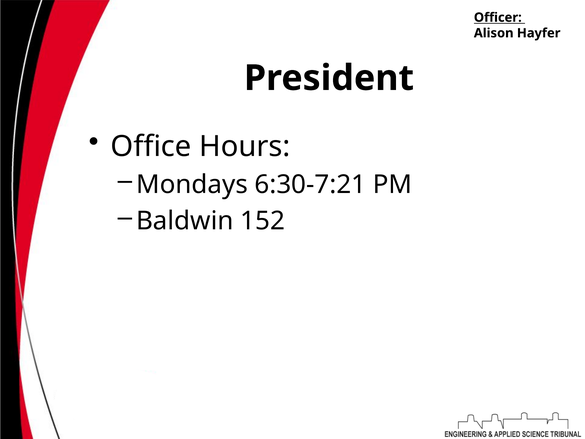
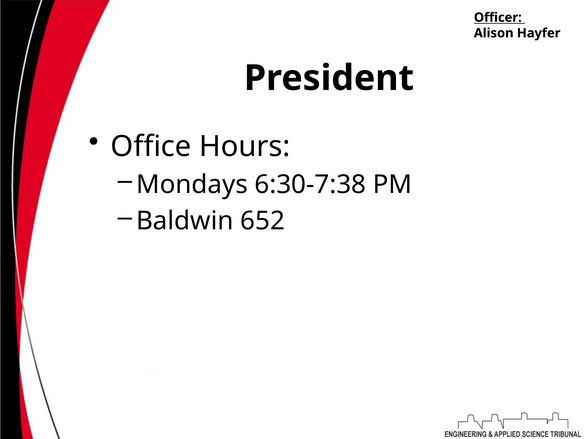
6:30-7:21: 6:30-7:21 -> 6:30-7:38 (310, 184)
152: 152 -> 652 (263, 221)
